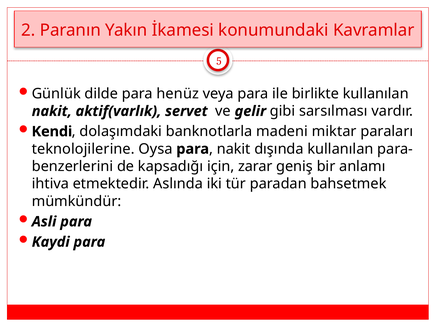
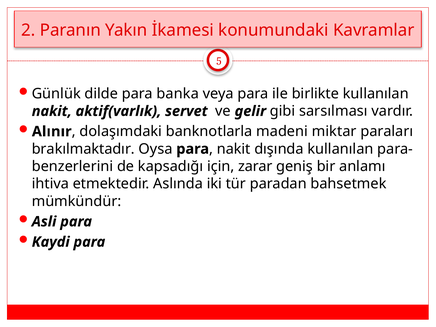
henüz: henüz -> banka (178, 94)
Kendi: Kendi -> Alınır (52, 132)
teknolojilerine: teknolojilerine -> brakılmaktadır (83, 149)
